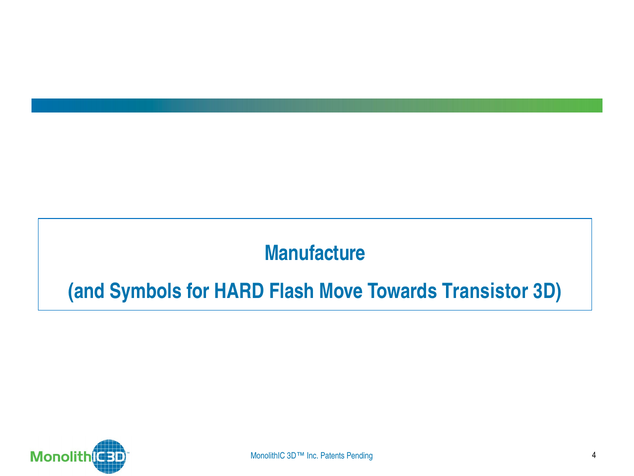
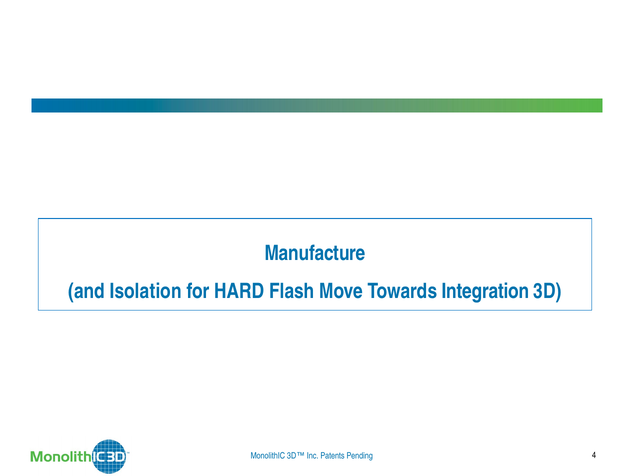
Symbols: Symbols -> Isolation (146, 291)
Transistor: Transistor -> Integration (485, 291)
